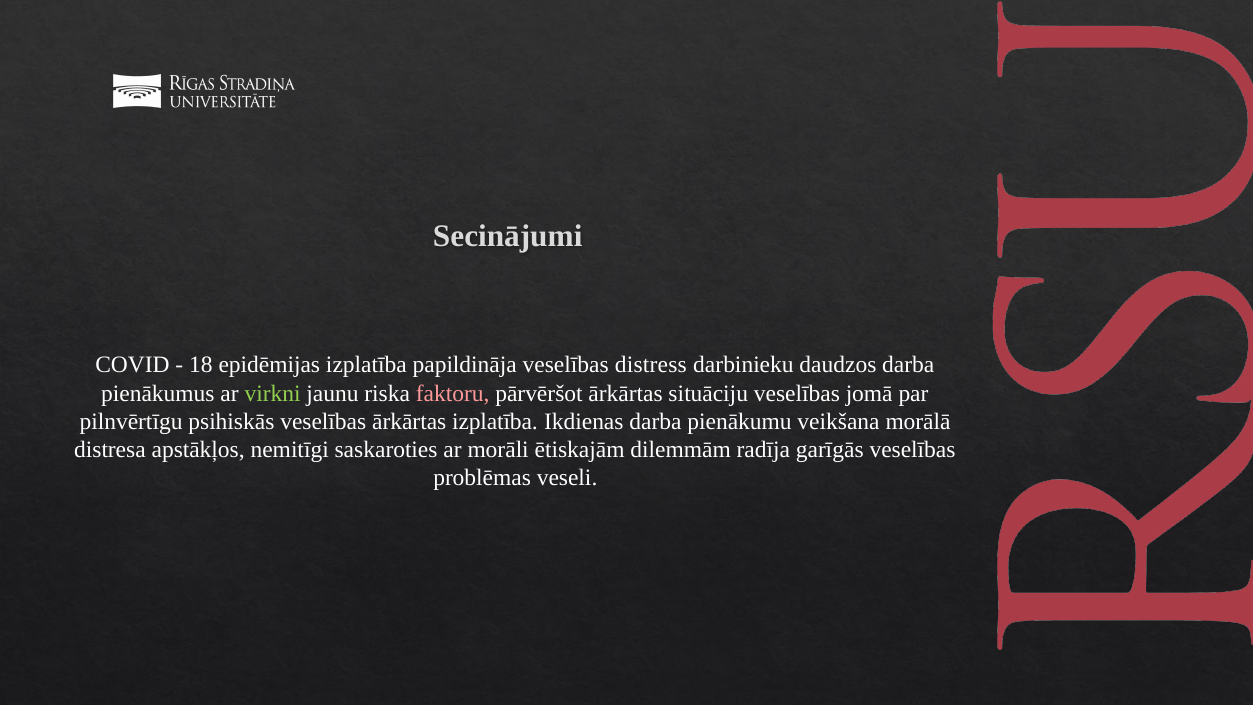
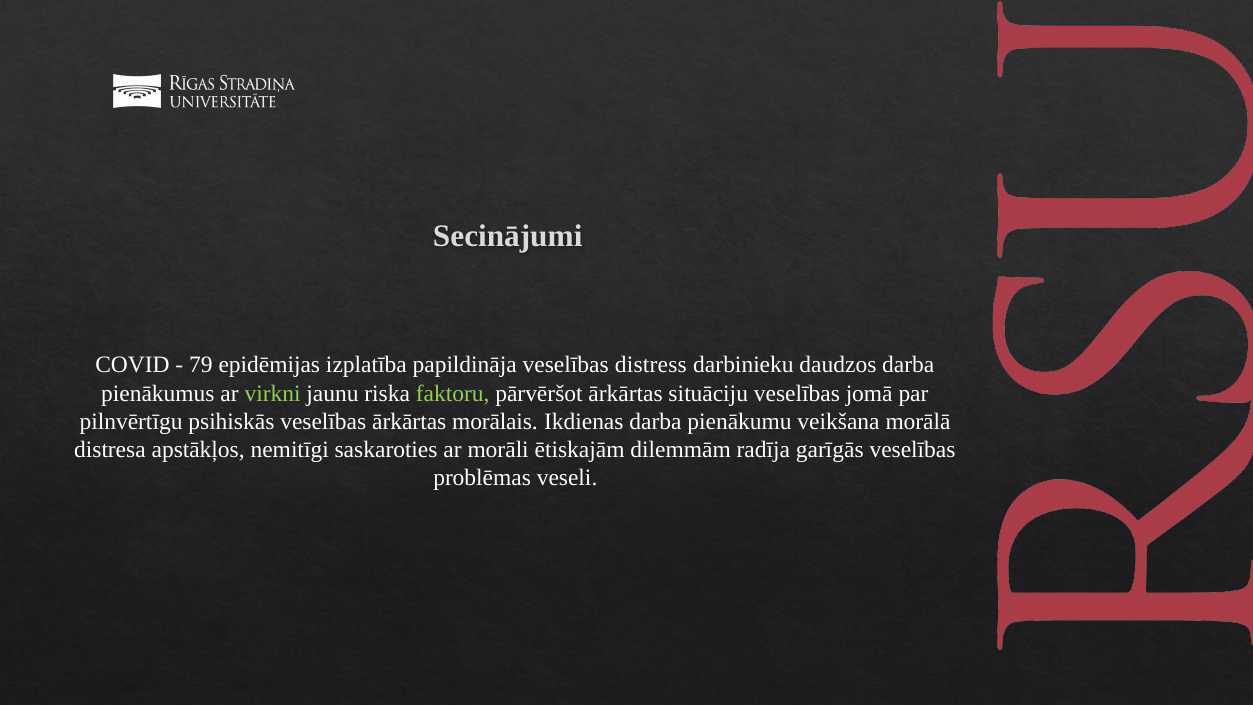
18: 18 -> 79 (201, 365)
faktoru colour: pink -> light green (453, 393)
ārkārtas izplatība: izplatība -> morālais (495, 421)
